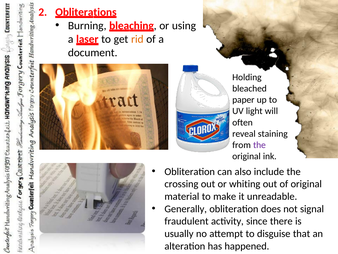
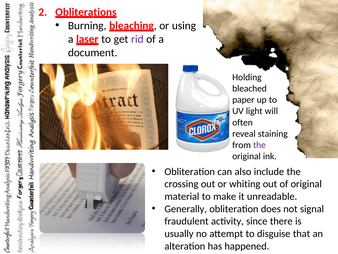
rid colour: orange -> purple (137, 39)
